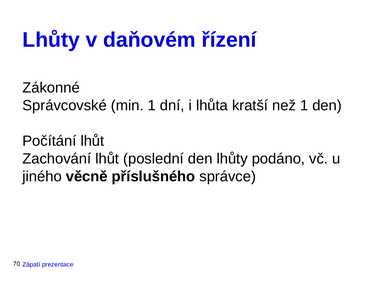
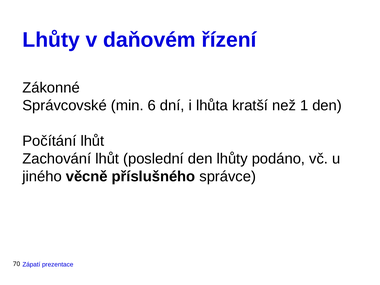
min 1: 1 -> 6 (152, 105)
